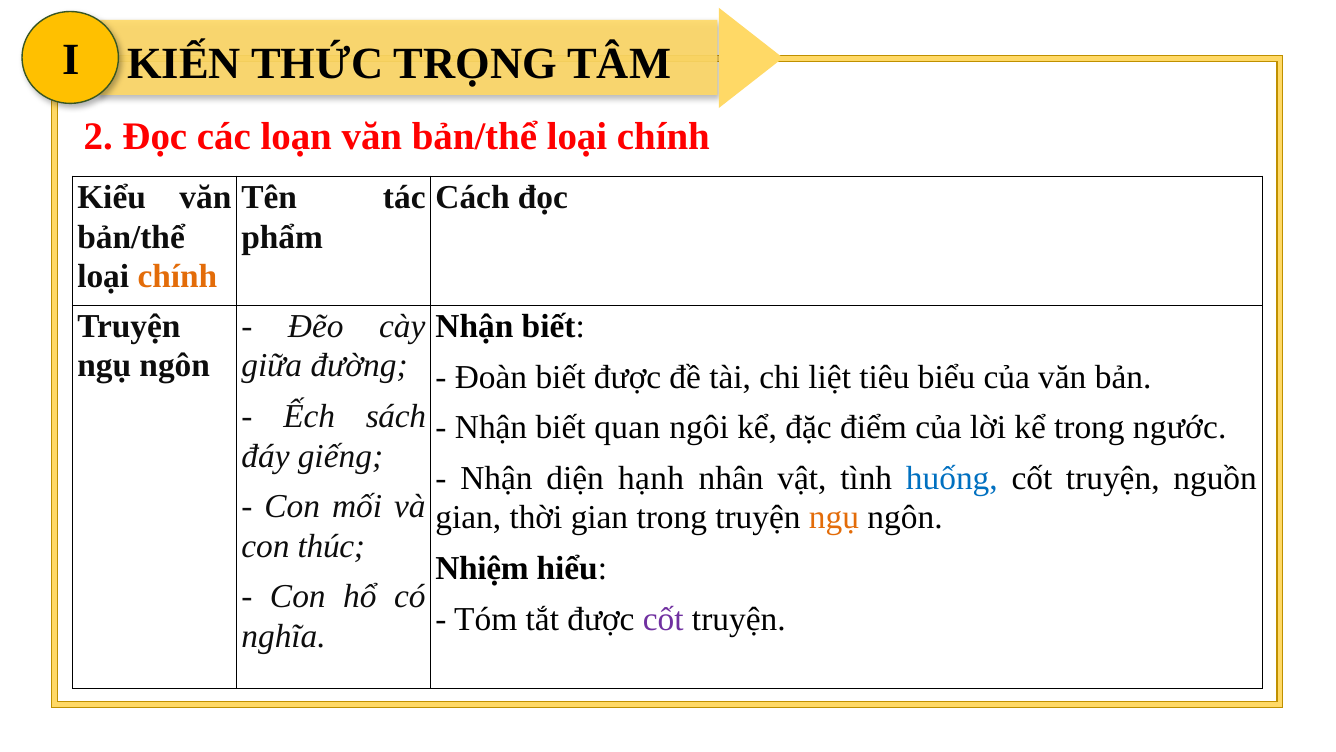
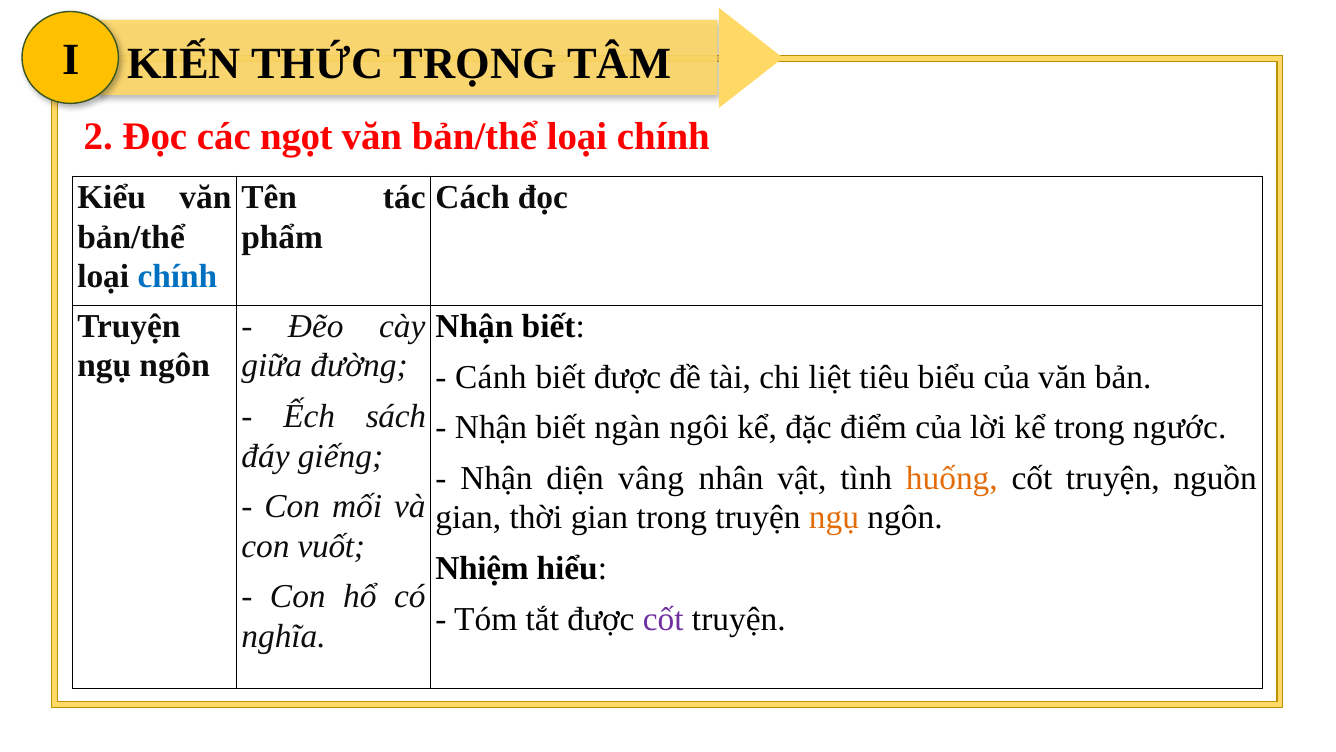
loạn: loạn -> ngọt (296, 136)
chính colour: orange -> blue (177, 276)
Đoàn: Đoàn -> Cánh (491, 377)
quan: quan -> ngàn (627, 427)
hạnh: hạnh -> vâng (651, 478)
huống colour: blue -> orange (952, 478)
thúc: thúc -> vuốt (331, 546)
